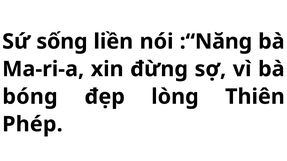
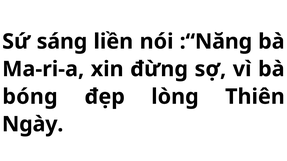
sống: sống -> sáng (62, 42)
Phép: Phép -> Ngày (33, 125)
